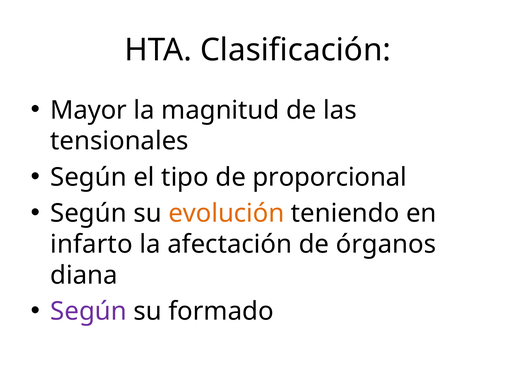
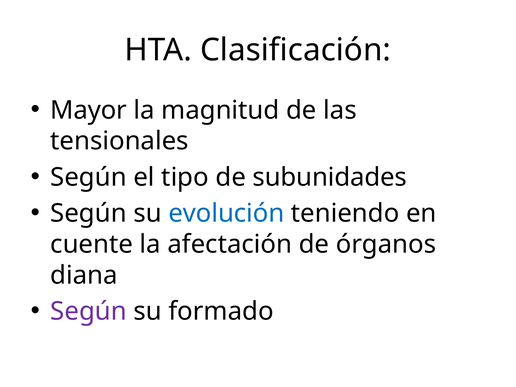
proporcional: proporcional -> subunidades (330, 177)
evolución colour: orange -> blue (226, 213)
infarto: infarto -> cuente (92, 244)
